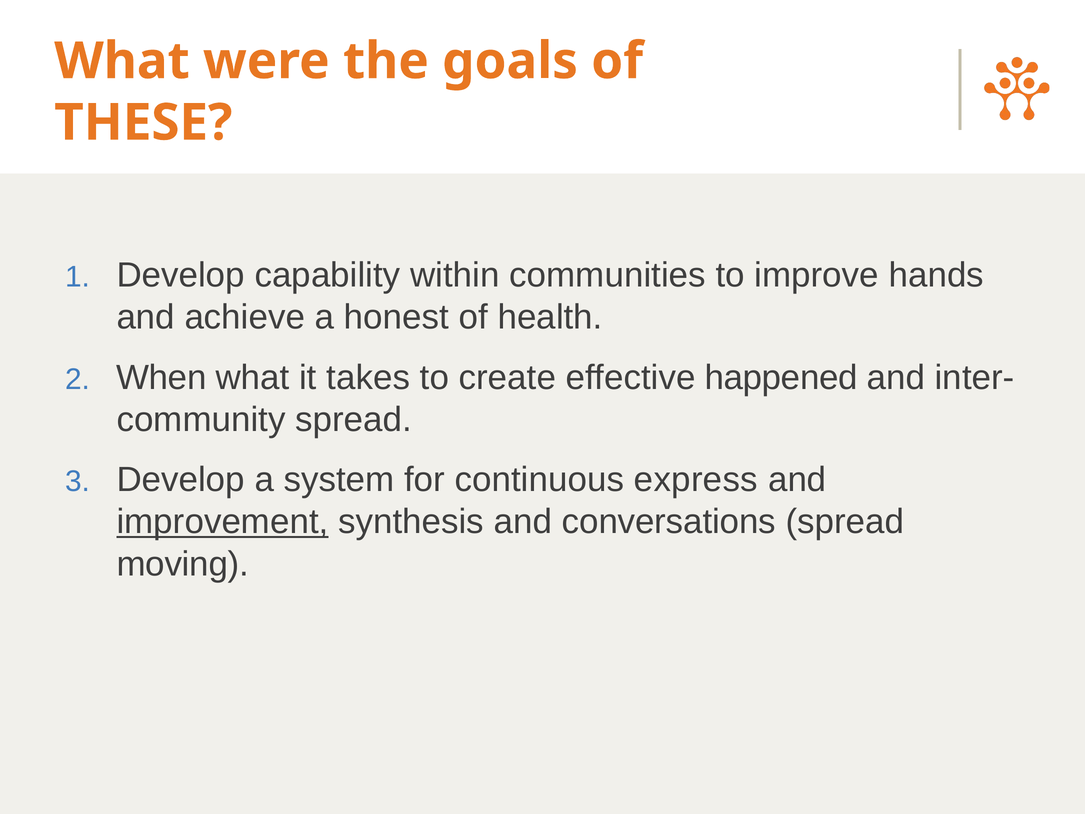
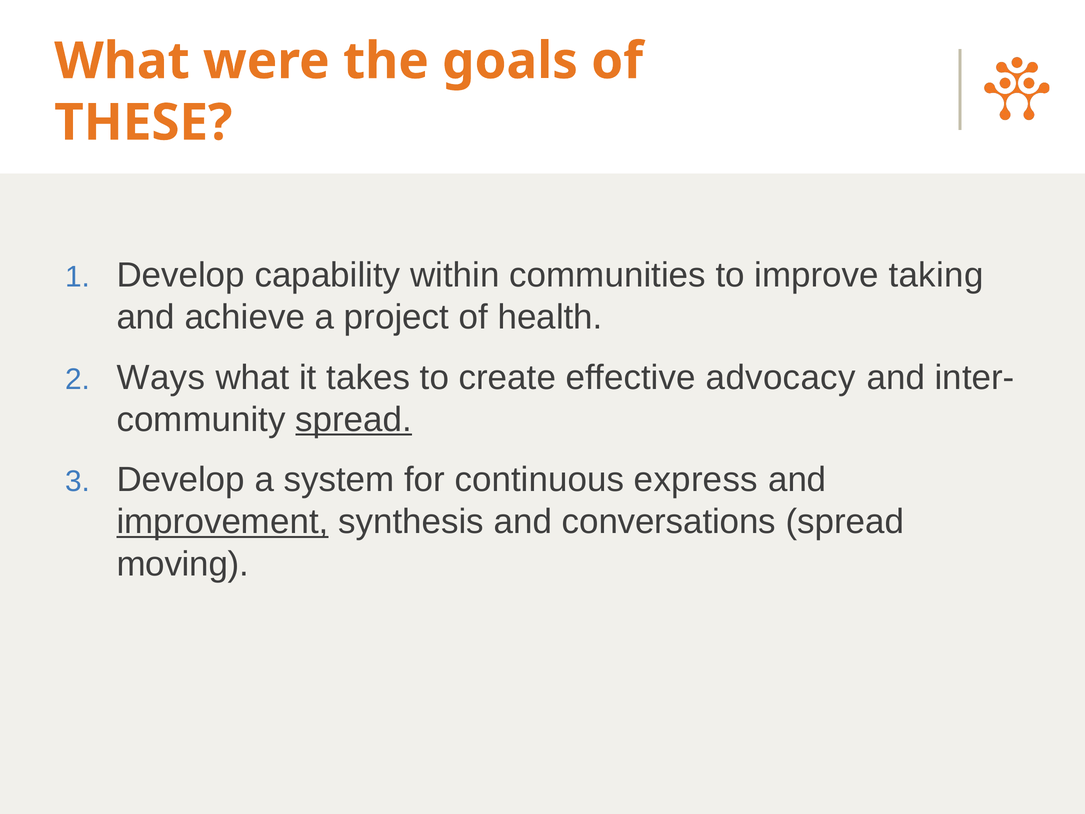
hands: hands -> taking (936, 275)
honest: honest -> project (396, 317)
When: When -> Ways (161, 377)
happened: happened -> advocacy (781, 377)
spread underline: none -> present (354, 420)
